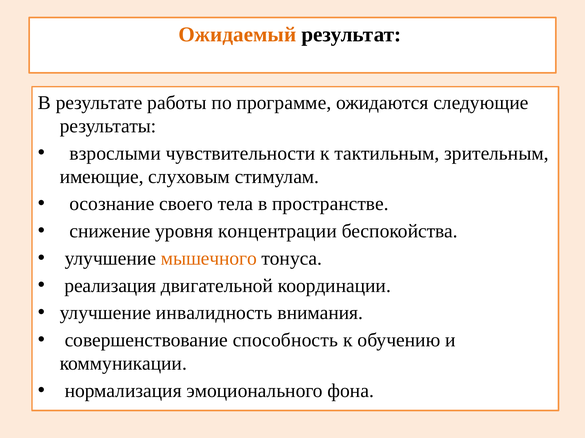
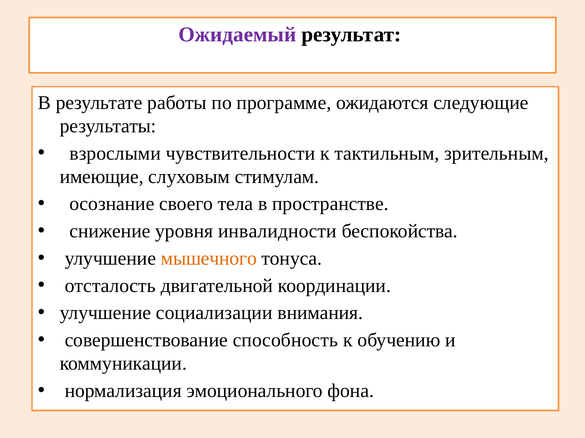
Ожидаемый colour: orange -> purple (237, 35)
концентрации: концентрации -> инвалидности (277, 232)
реализация: реализация -> отсталость (110, 286)
инвалидность: инвалидность -> социализации (214, 313)
